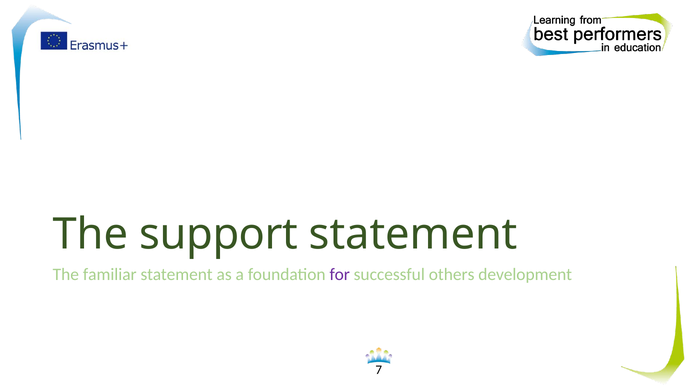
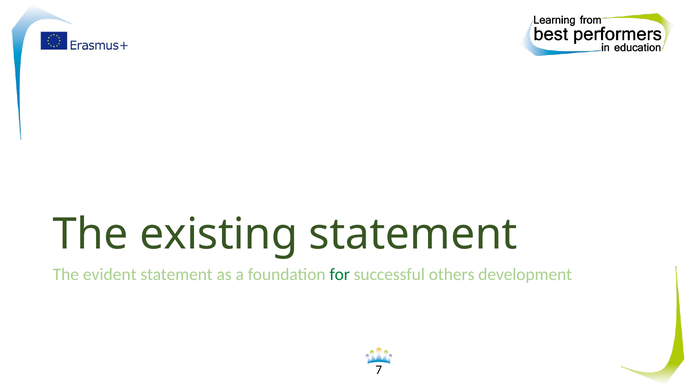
support: support -> existing (219, 234)
familiar: familiar -> evident (110, 274)
for colour: purple -> green (340, 274)
